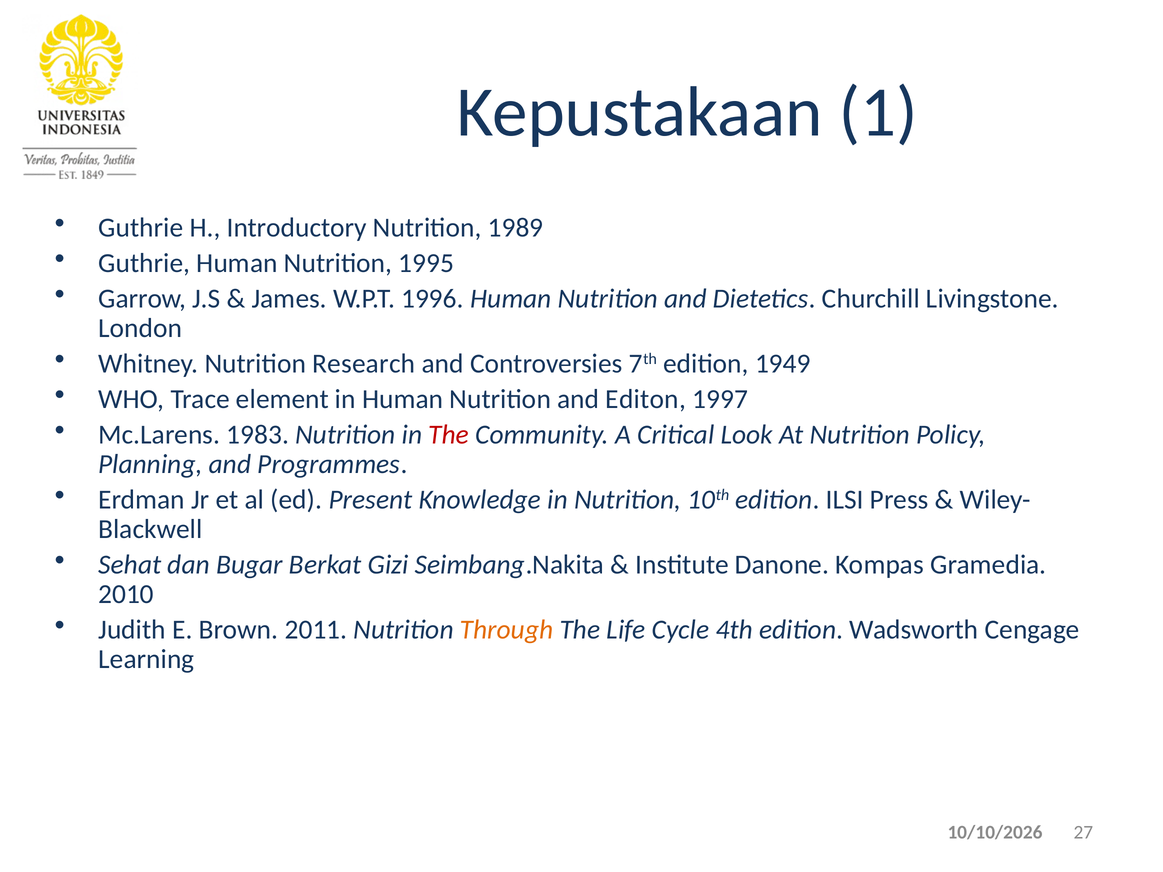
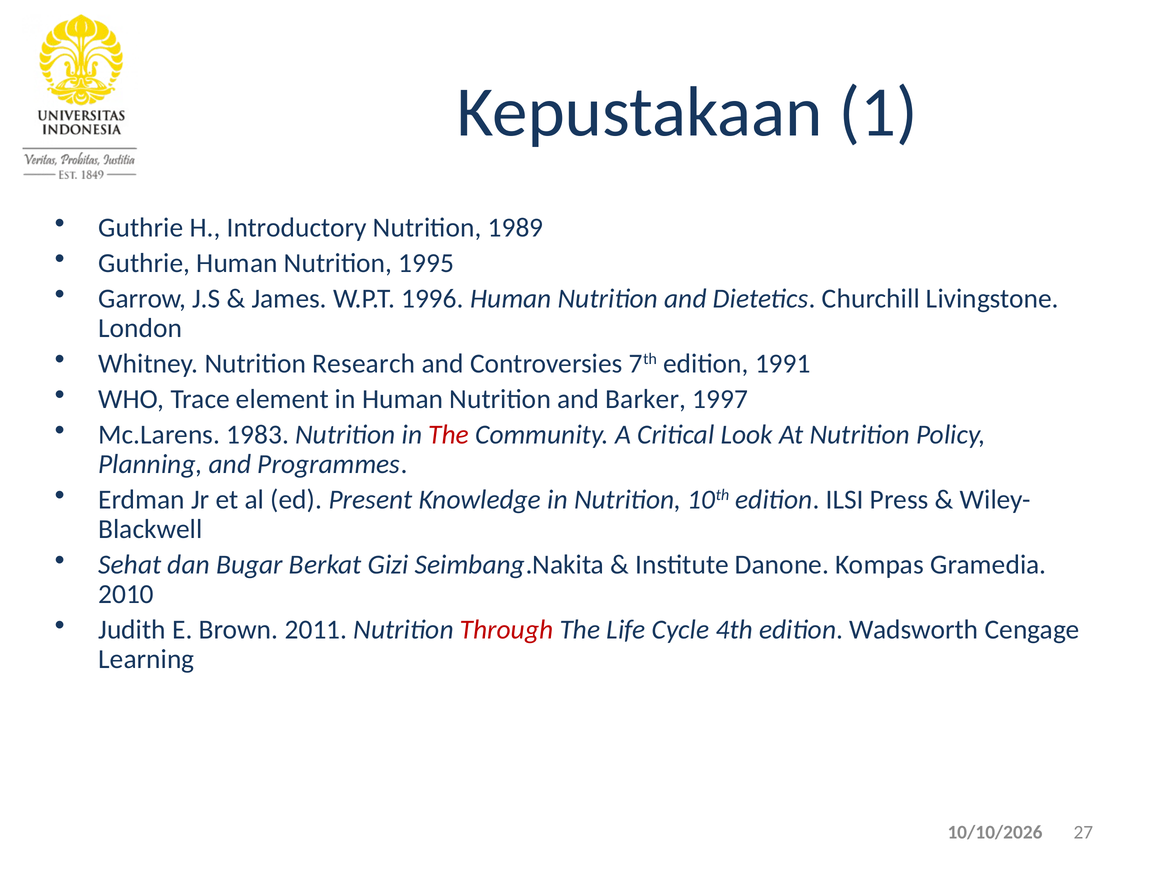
1949: 1949 -> 1991 (783, 364)
Editon: Editon -> Barker (646, 399)
Through colour: orange -> red (507, 630)
